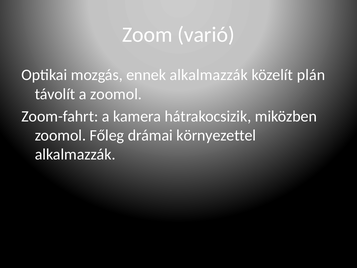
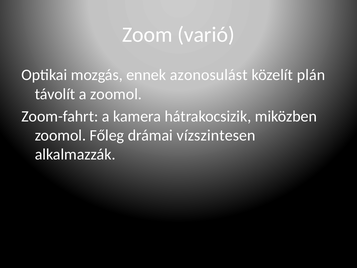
ennek alkalmazzák: alkalmazzák -> azonosulást (209, 75)
környezettel: környezettel -> vízszintesen (216, 135)
